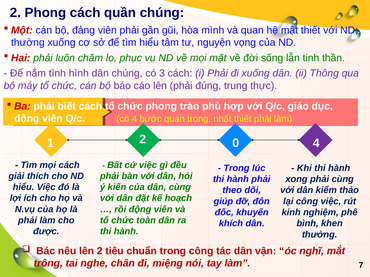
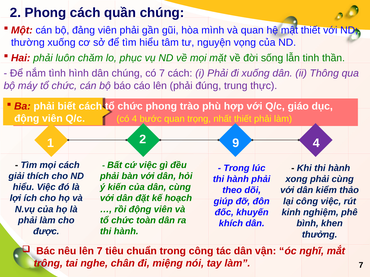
có 3: 3 -> 7 (162, 73)
0: 0 -> 9 (236, 143)
lên 2: 2 -> 7 (100, 251)
